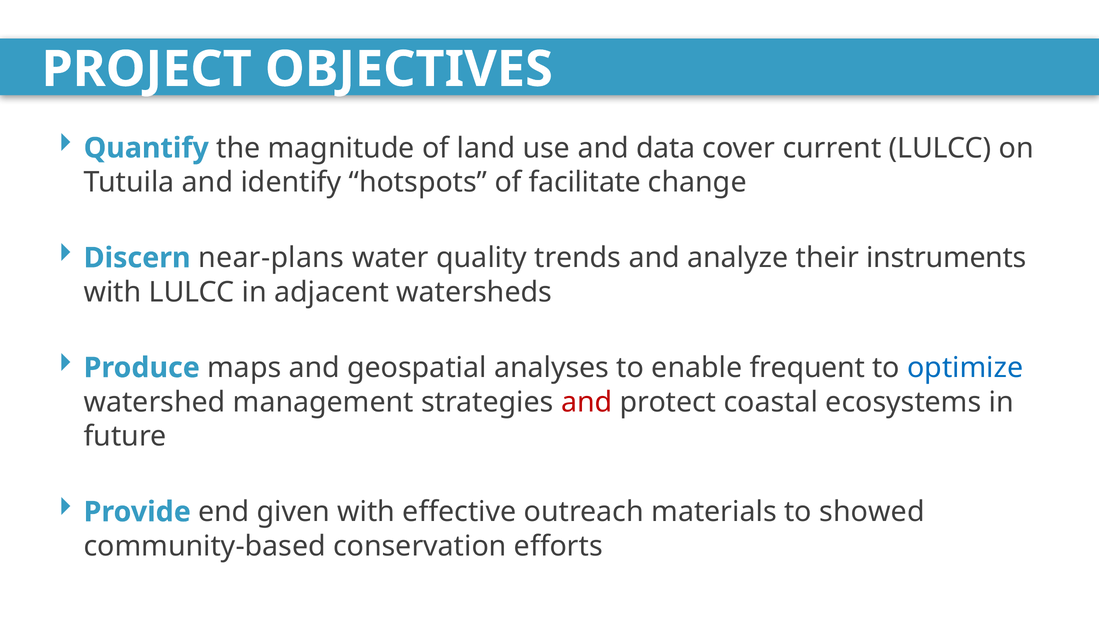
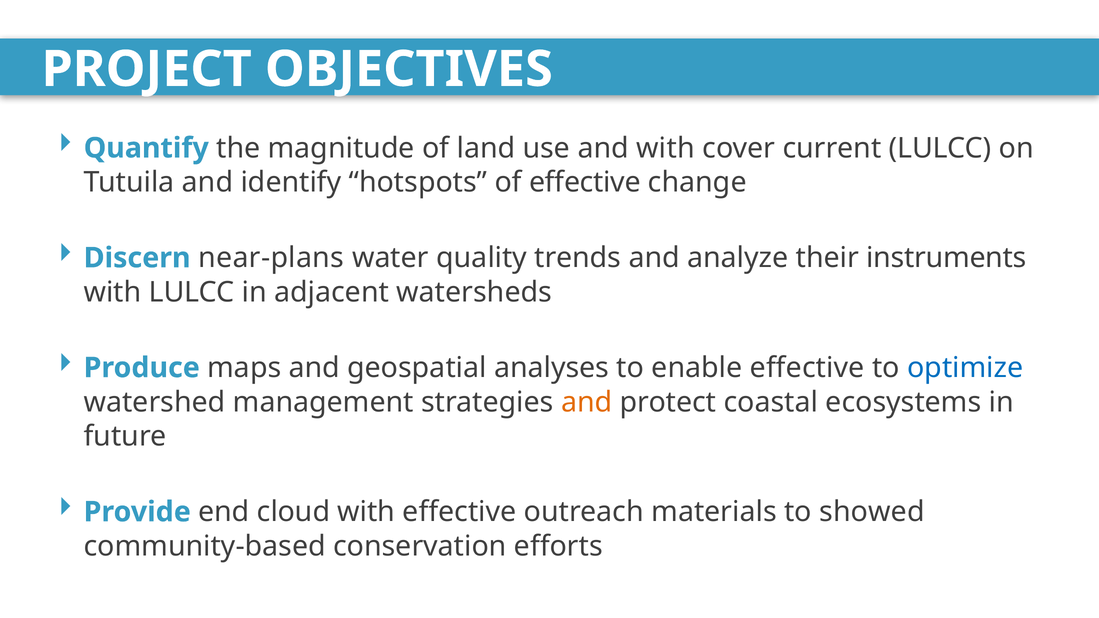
and data: data -> with (665, 148)
of facilitate: facilitate -> effective (585, 182)
enable frequent: frequent -> effective (807, 368)
and colour: red -> orange (587, 402)
given: given -> cloud (294, 512)
